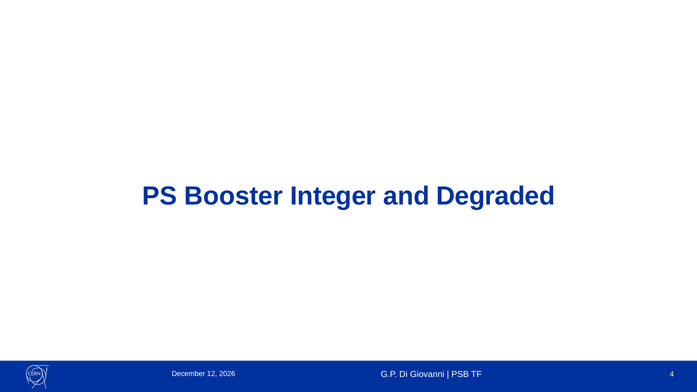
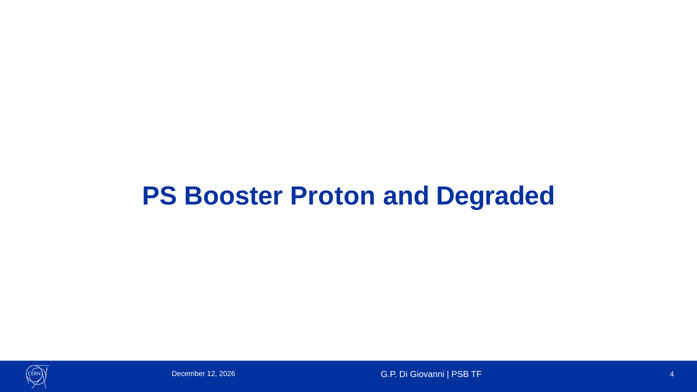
Integer: Integer -> Proton (333, 196)
